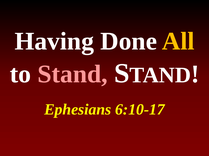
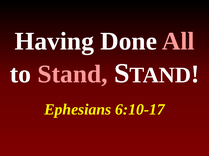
All colour: yellow -> pink (178, 41)
